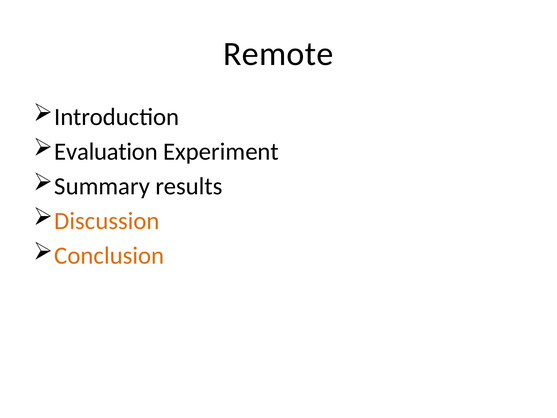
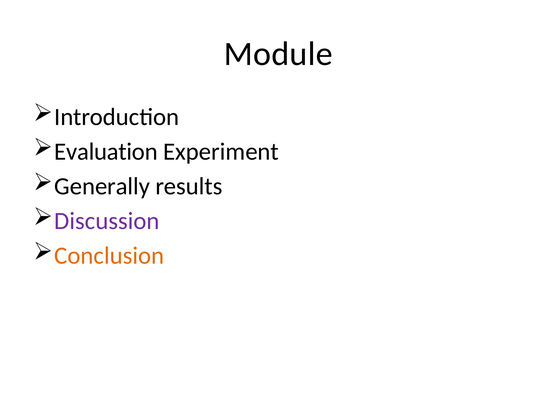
Remote: Remote -> Module (278, 54)
Summary: Summary -> Generally (102, 186)
Discussion colour: orange -> purple (107, 221)
